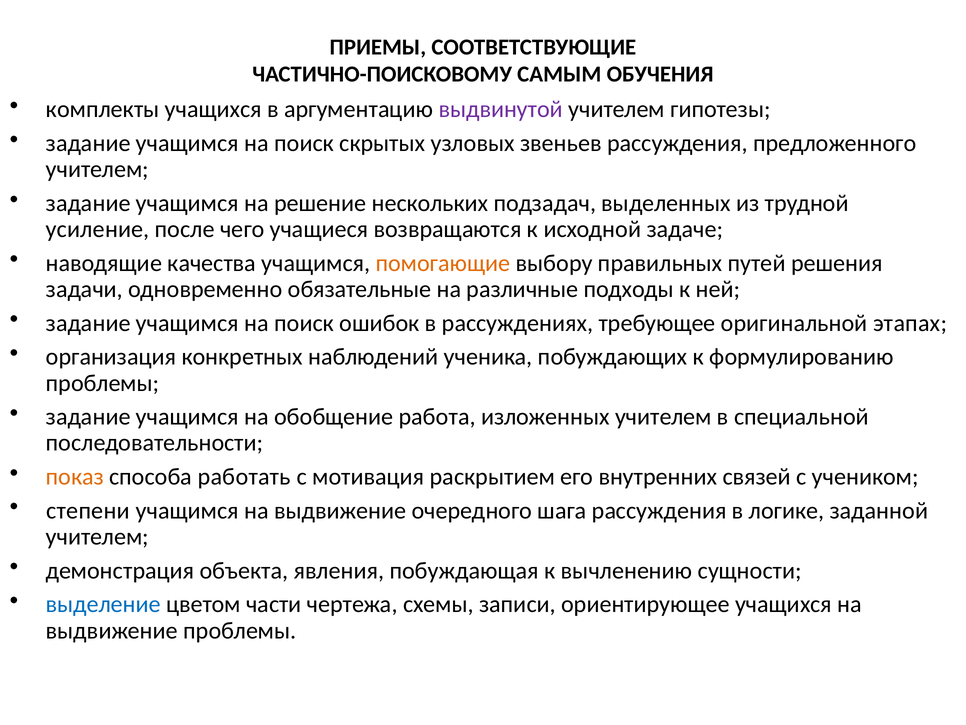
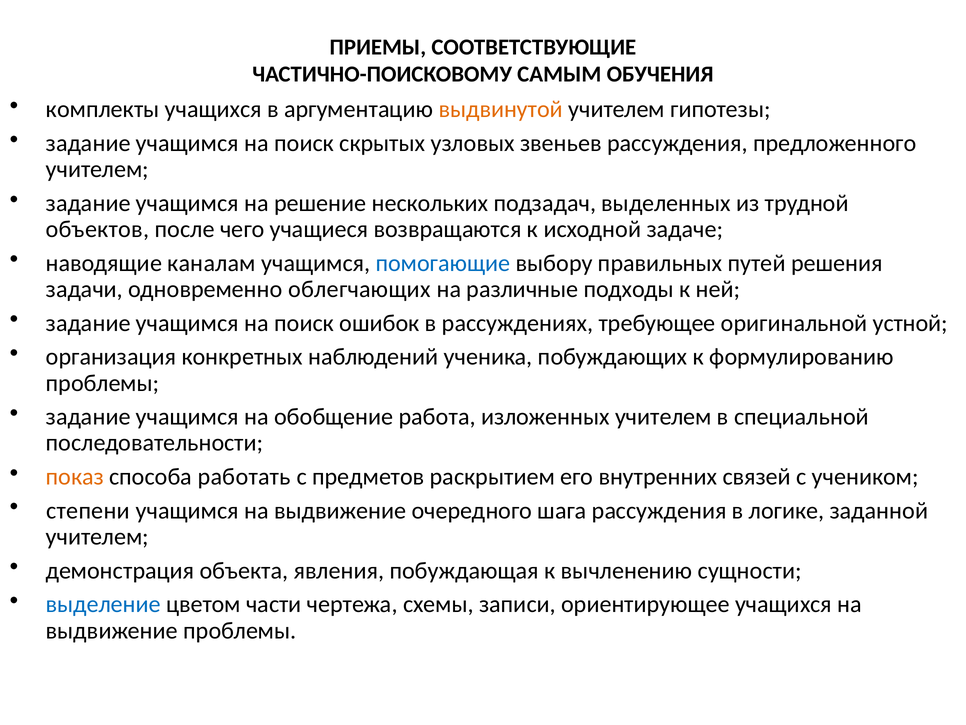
выдвинутой colour: purple -> orange (501, 109)
усиление: усиление -> объектов (98, 229)
качества: качества -> каналам (212, 263)
помогающие colour: orange -> blue (443, 263)
обязательные: обязательные -> облегчающих (359, 289)
этапах: этапах -> устной (910, 323)
мотивация: мотивация -> предметов (368, 477)
